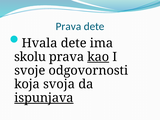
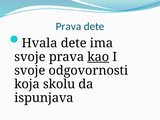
skolu: skolu -> svoje (30, 57)
svoja: svoja -> skolu (59, 84)
ispunjava underline: present -> none (44, 98)
